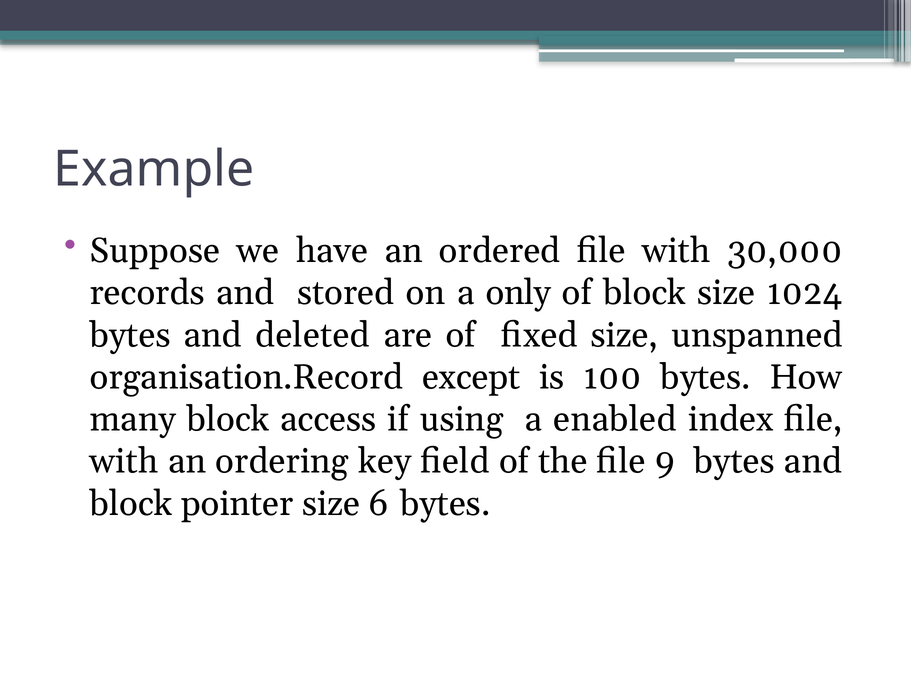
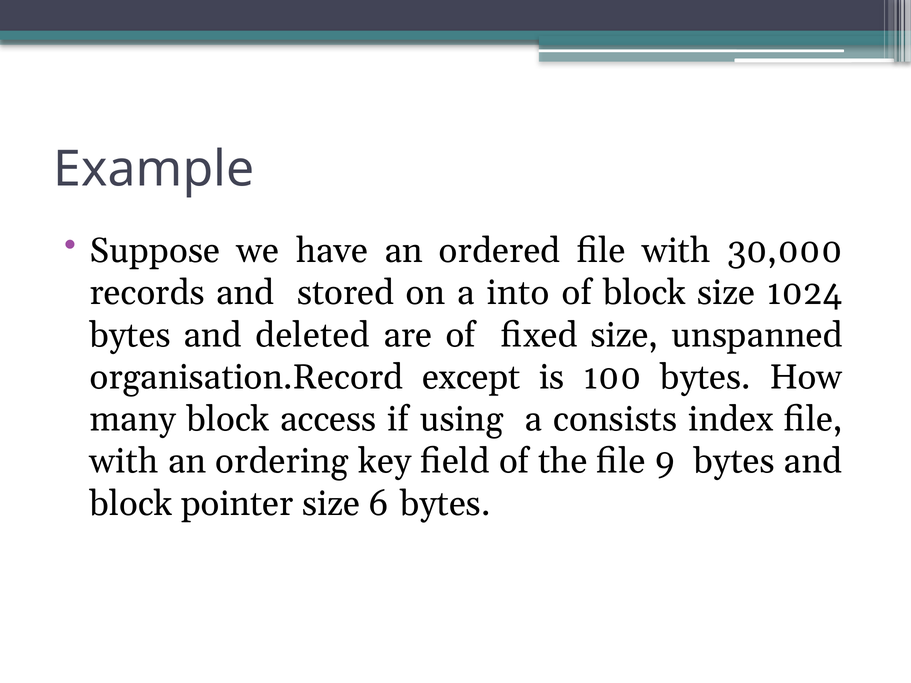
only: only -> into (518, 293)
enabled: enabled -> consists (615, 420)
